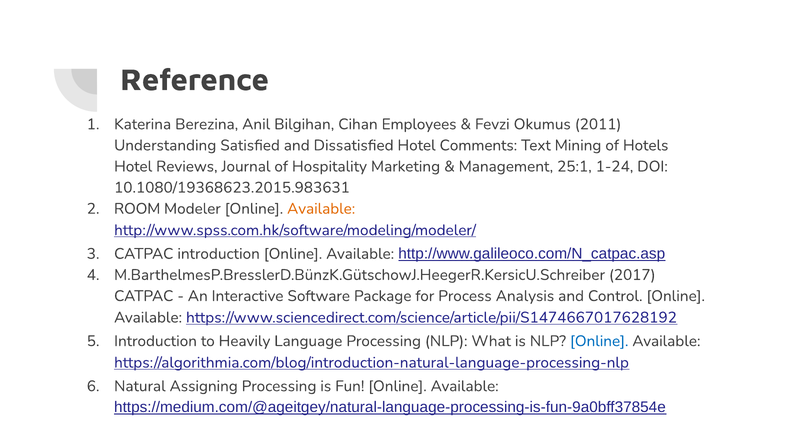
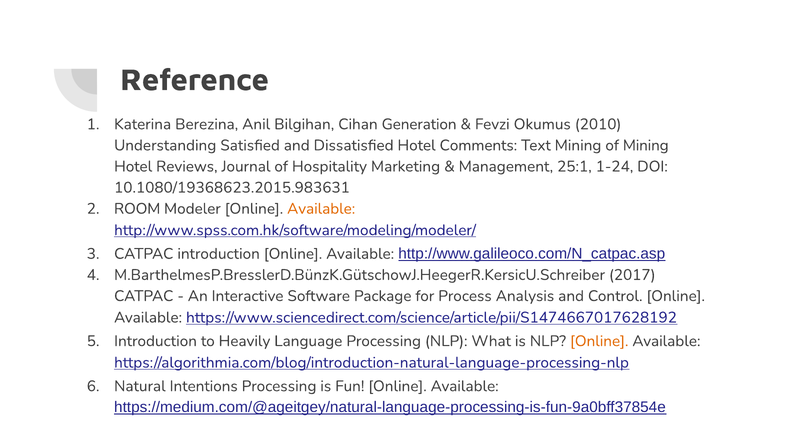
Employees: Employees -> Generation (419, 124)
2011: 2011 -> 2010 (598, 124)
of Hotels: Hotels -> Mining (646, 145)
Online colour: blue -> orange (599, 341)
Assigning: Assigning -> Intentions (204, 386)
